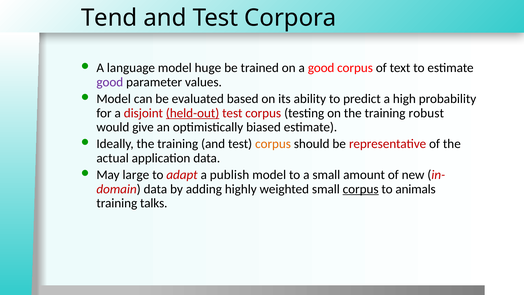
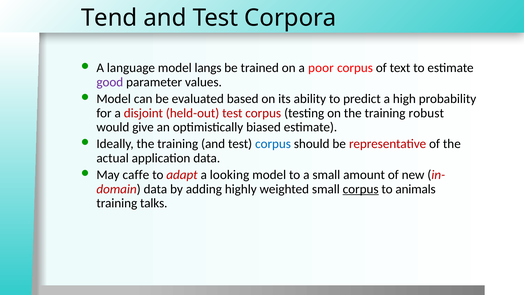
huge: huge -> langs (208, 68)
a good: good -> poor (321, 68)
held-out underline: present -> none (193, 113)
corpus colour: orange -> blue (273, 144)
large: large -> caffe (136, 175)
publish: publish -> looking (230, 175)
